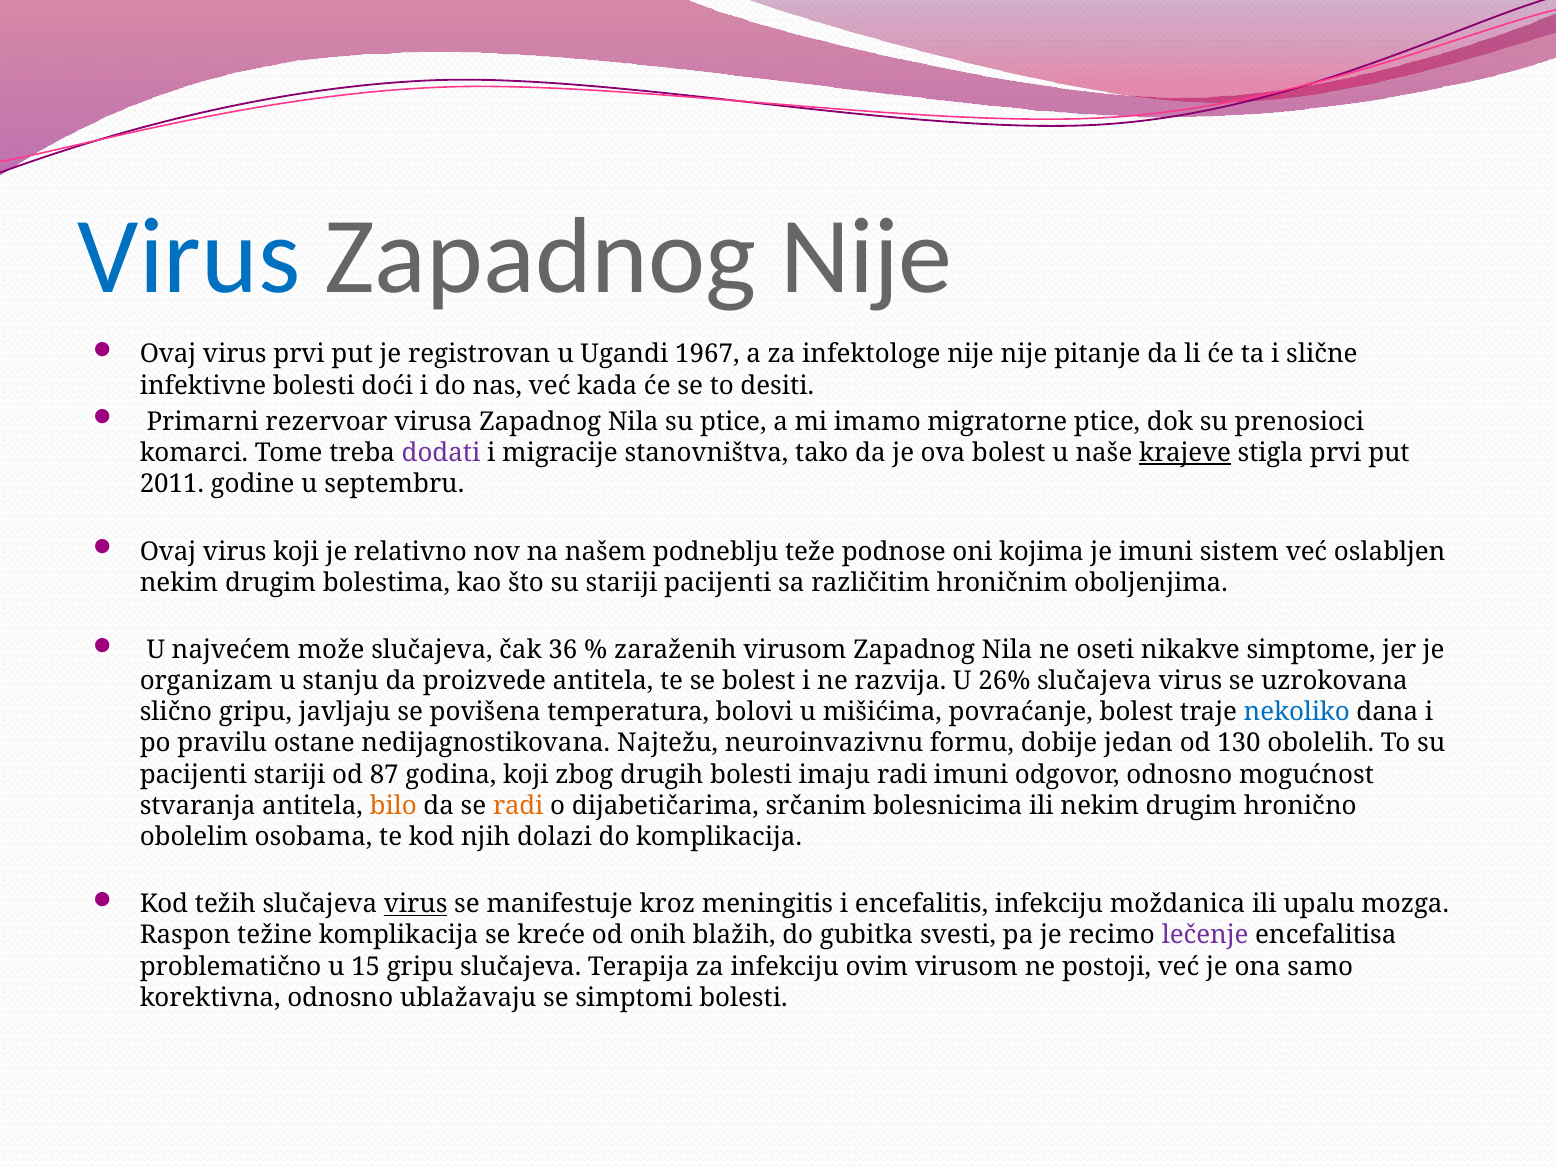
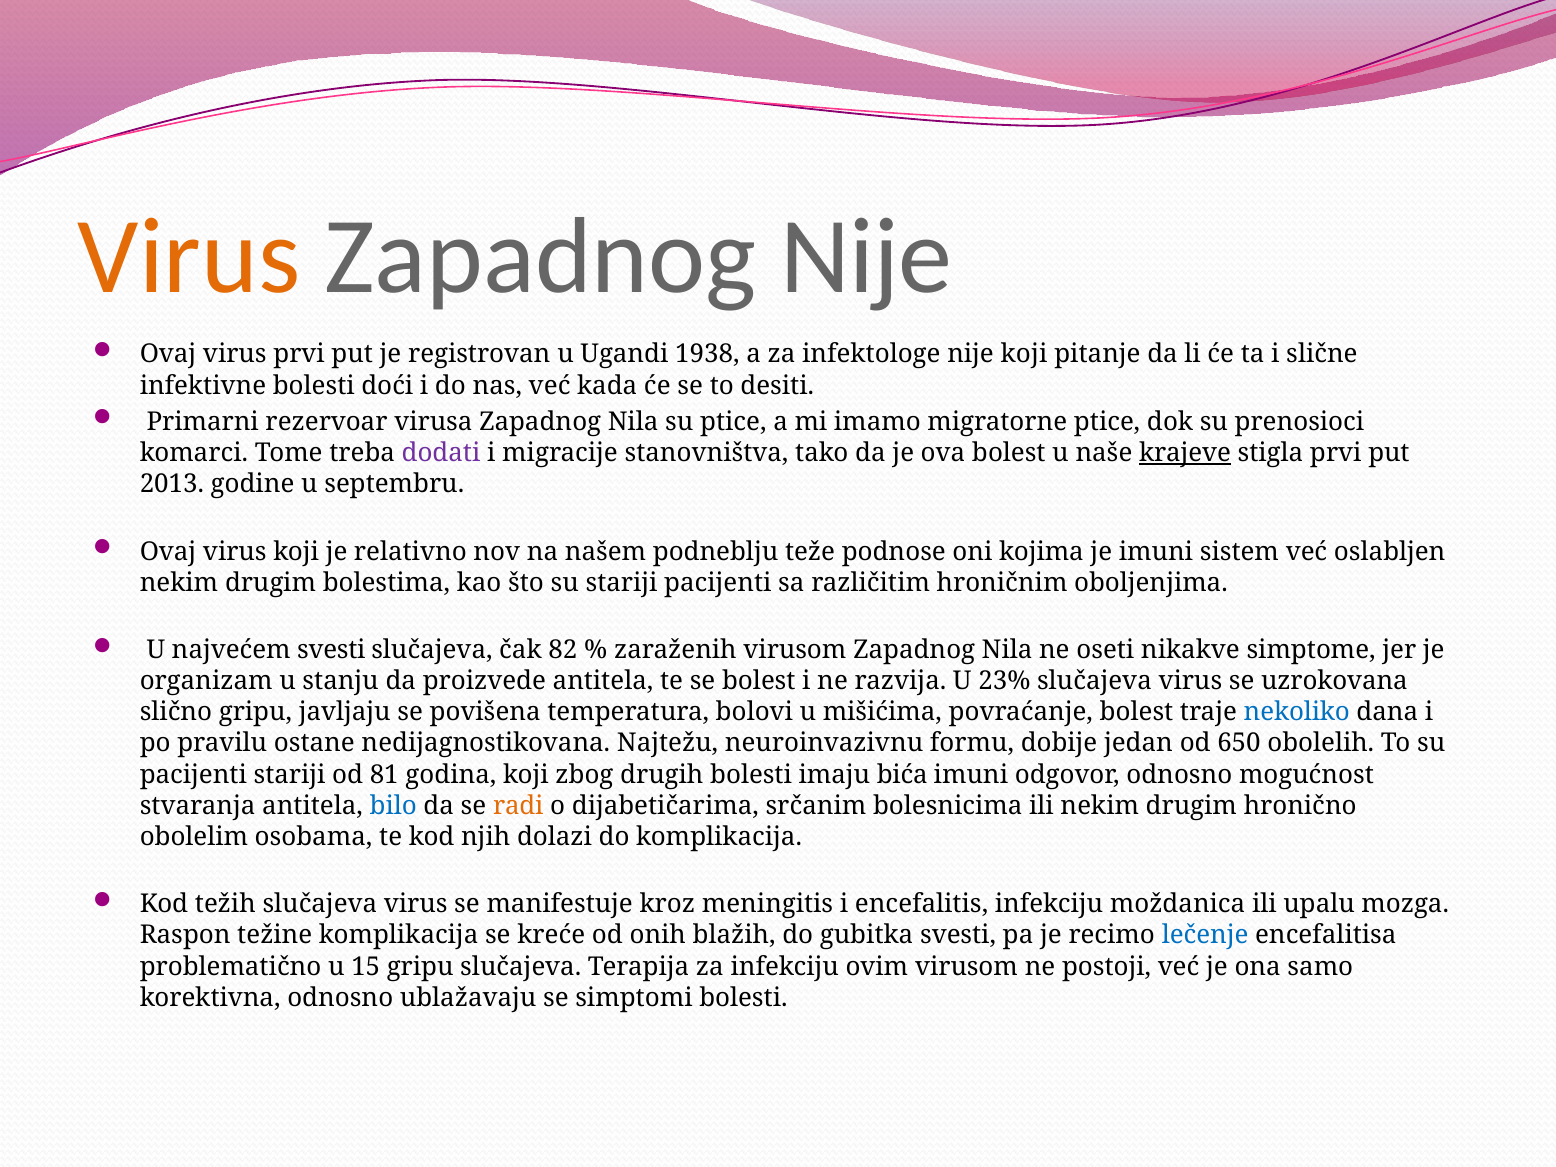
Virus colour: blue -> orange (189, 257)
1967: 1967 -> 1938 (707, 354)
nije nije: nije -> koji (1024, 354)
2011: 2011 -> 2013 (172, 484)
najvećem može: može -> svesti (331, 650)
36: 36 -> 82 (563, 650)
26%: 26% -> 23% (1004, 681)
130: 130 -> 650 (1239, 743)
87: 87 -> 81 (384, 775)
imaju radi: radi -> bića (902, 775)
bilo colour: orange -> blue (393, 806)
virus underline: present -> none (416, 904)
lečenje colour: purple -> blue (1205, 935)
